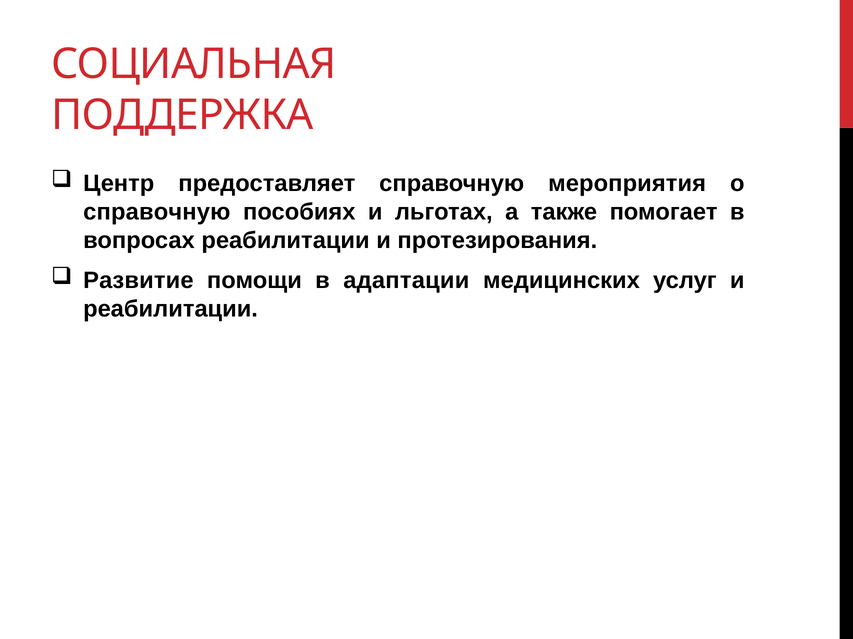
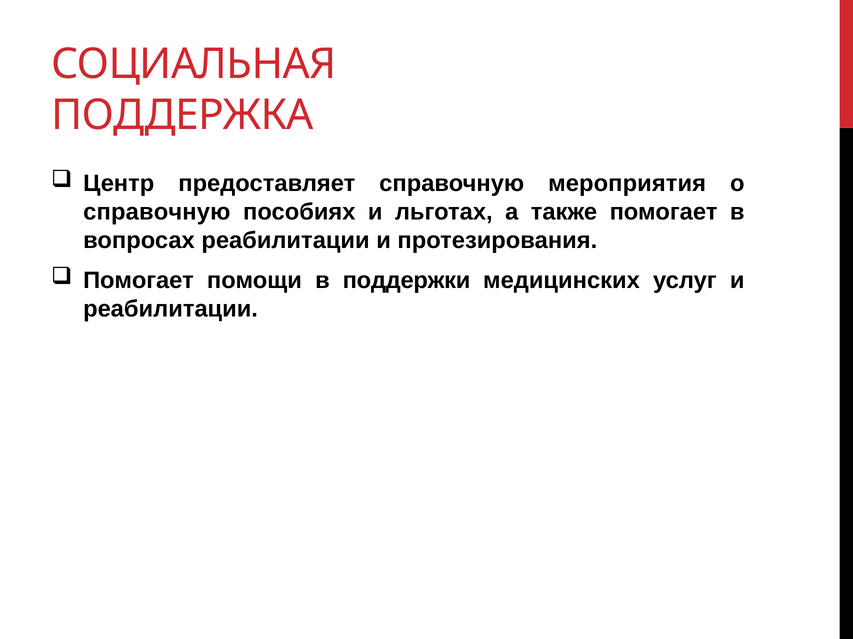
Развитие: Развитие -> Помогает (139, 281)
адаптации: адаптации -> поддержки (407, 281)
